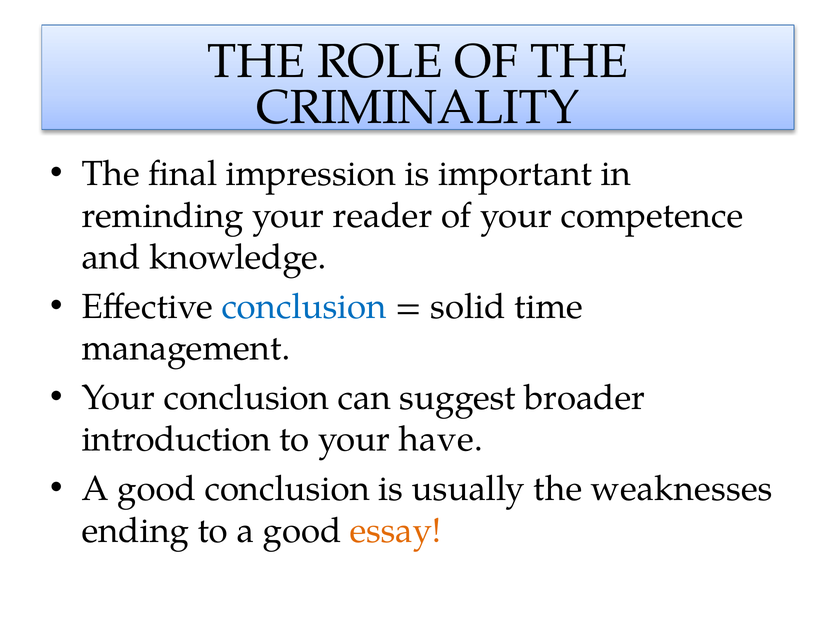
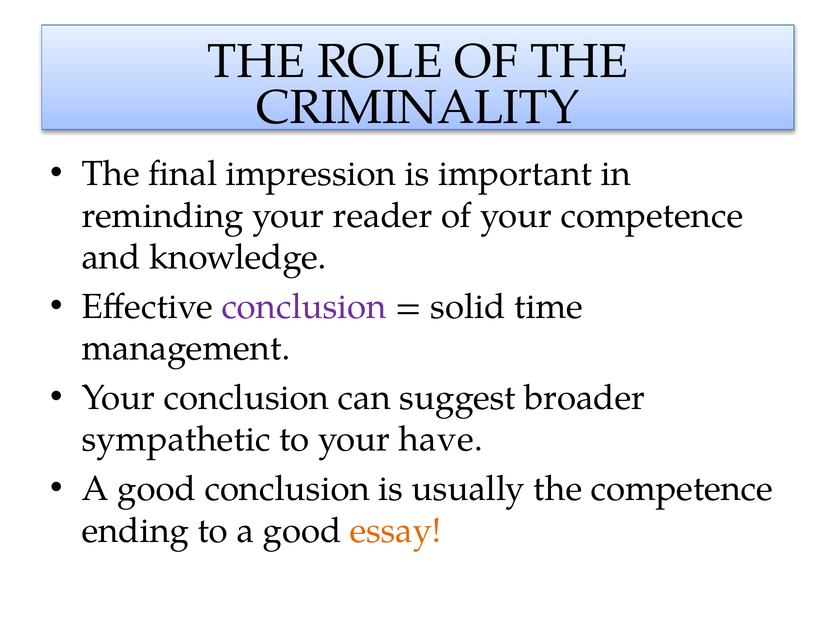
conclusion colour: blue -> purple (304, 307)
introduction: introduction -> sympathetic (176, 439)
the weaknesses: weaknesses -> competence (682, 489)
